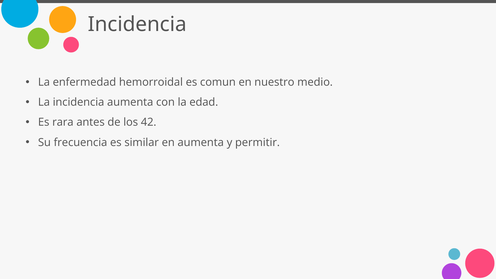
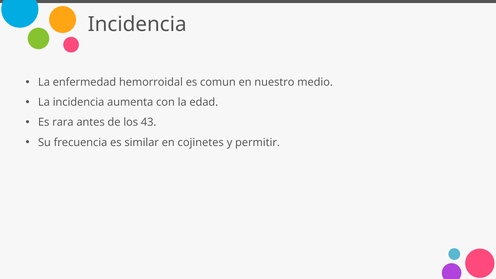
42: 42 -> 43 (149, 122)
en aumenta: aumenta -> cojinetes (201, 142)
